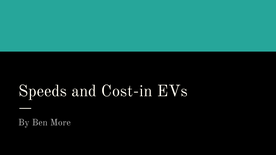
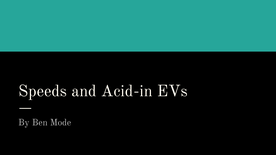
Cost-in: Cost-in -> Acid-in (127, 91)
More: More -> Mode (61, 123)
